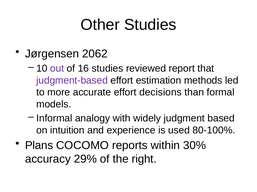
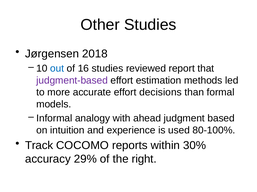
2062: 2062 -> 2018 (95, 54)
out colour: purple -> blue (57, 69)
widely: widely -> ahead (147, 119)
Plans: Plans -> Track (39, 146)
